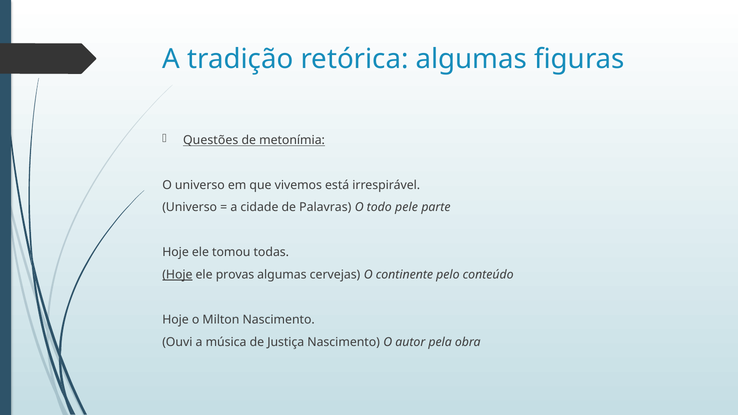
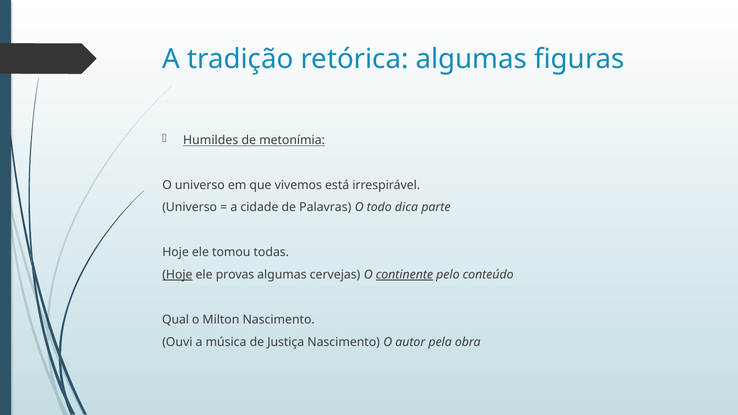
Questões: Questões -> Humildes (211, 140)
pele: pele -> dica (406, 207)
continente underline: none -> present (404, 275)
Hoje: Hoje -> Qual (176, 320)
